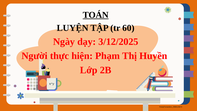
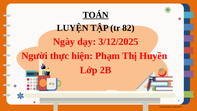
60: 60 -> 82 (128, 28)
